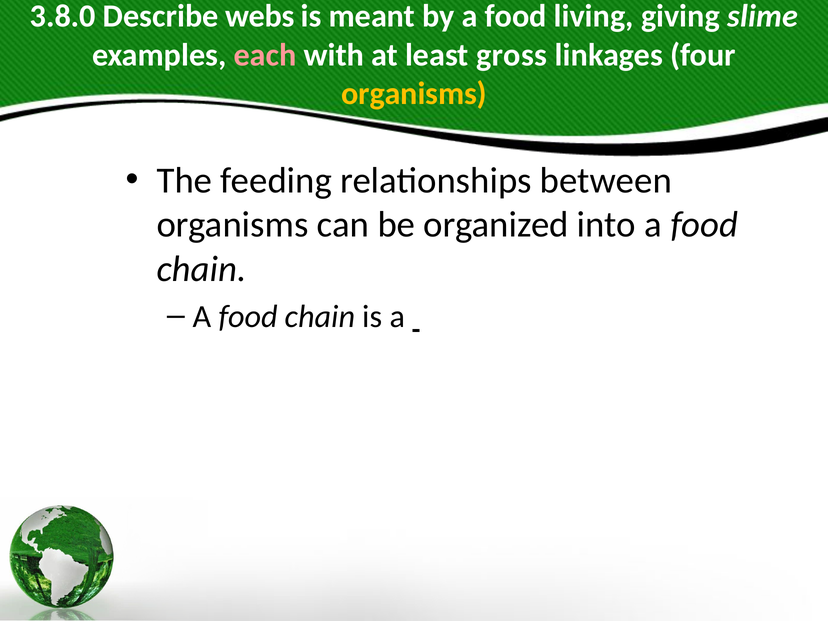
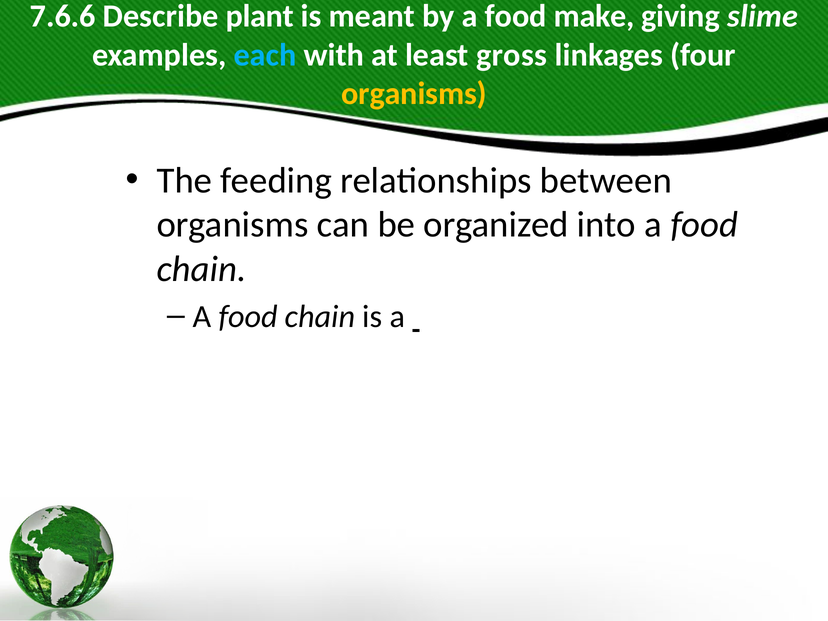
3.8.0: 3.8.0 -> 7.6.6 (63, 16)
webs: webs -> plant (260, 16)
living: living -> make (594, 16)
each colour: pink -> light blue (265, 55)
